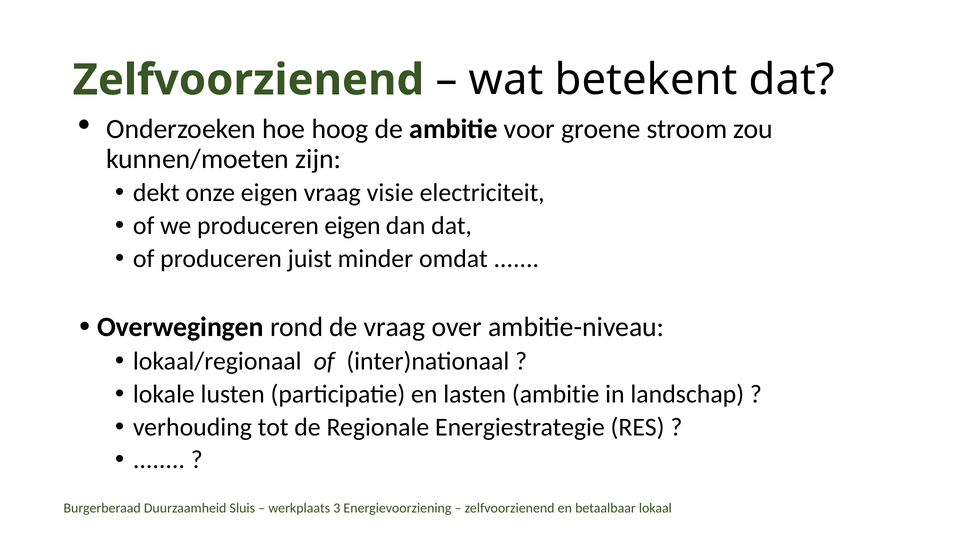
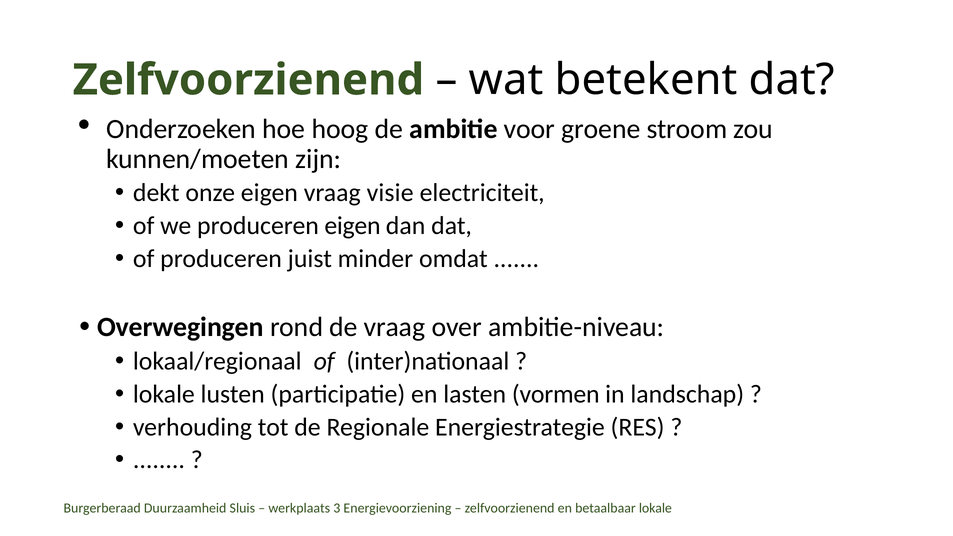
lasten ambitie: ambitie -> vormen (556, 394)
betaalbaar lokaal: lokaal -> lokale (655, 508)
